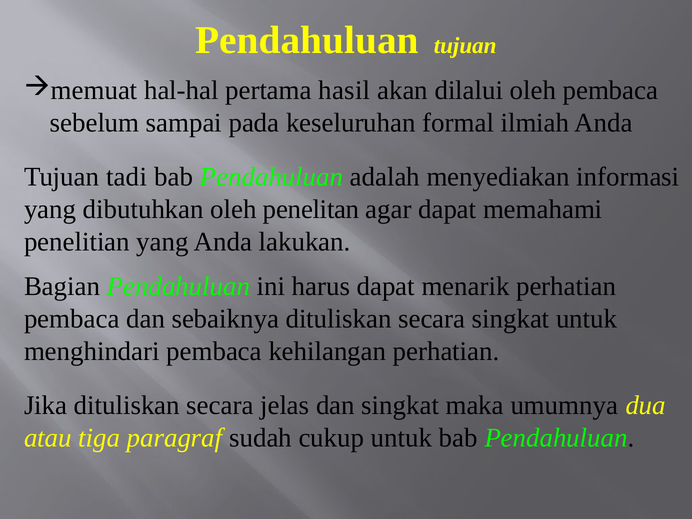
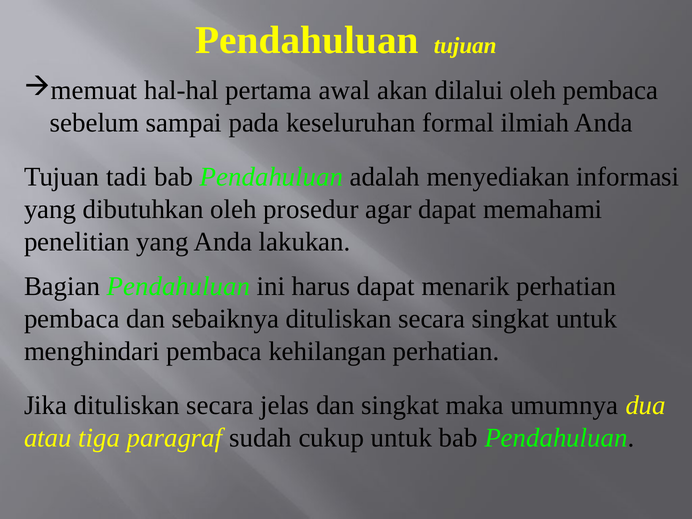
hasil: hasil -> awal (344, 91)
penelitan: penelitan -> prosedur (311, 209)
